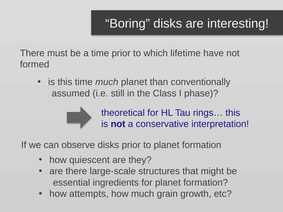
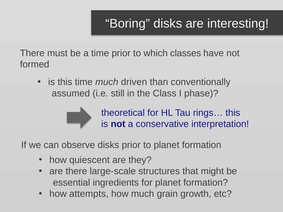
lifetime: lifetime -> classes (186, 53)
much planet: planet -> driven (134, 82)
